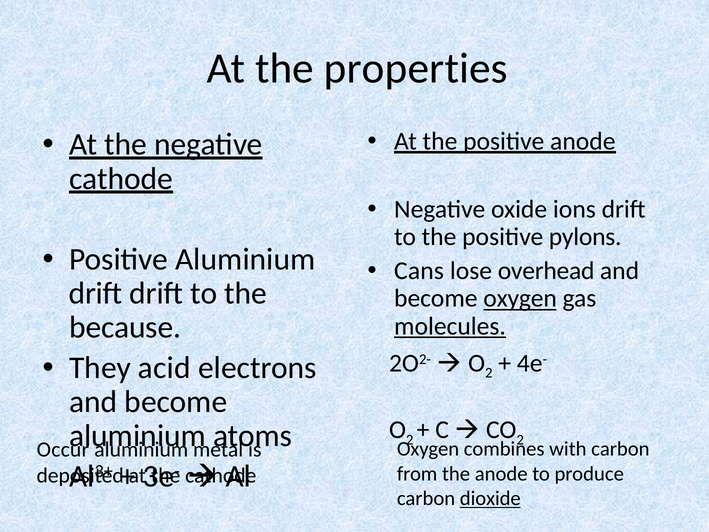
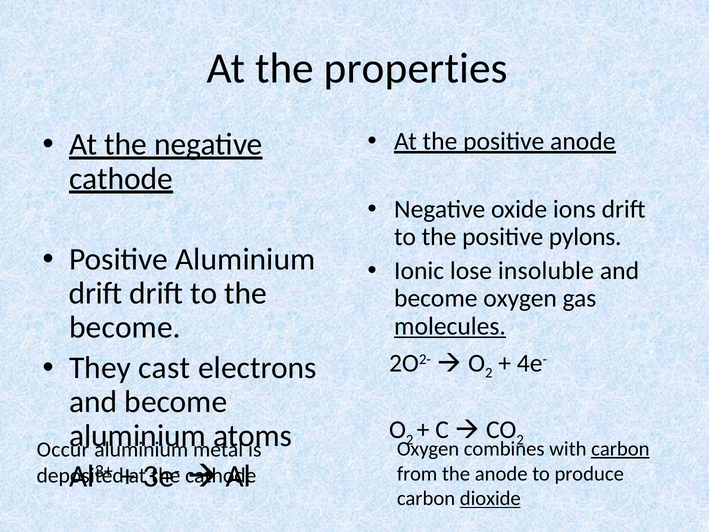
Cans: Cans -> Ionic (419, 271)
overhead: overhead -> insoluble (546, 271)
oxygen underline: present -> none (520, 298)
because: because -> become (125, 327)
acid: acid -> cast (164, 368)
carbon underline: none -> present (620, 449)
